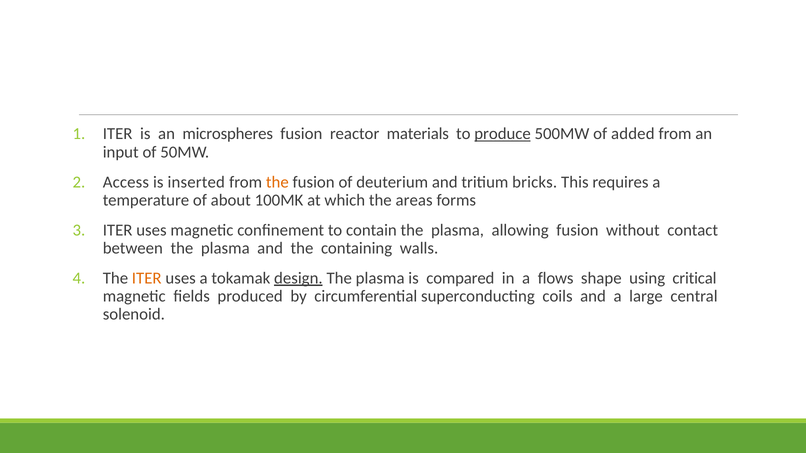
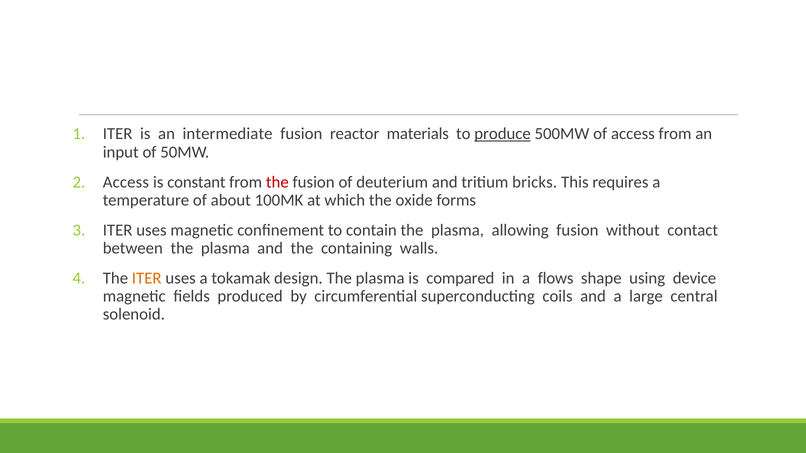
microspheres: microspheres -> intermediate (228, 134)
of added: added -> access (633, 134)
inserted: inserted -> constant (196, 182)
the colour: orange -> red (277, 182)
areas: areas -> oxide (414, 200)
design underline: present -> none (298, 278)
critical: critical -> device (694, 278)
